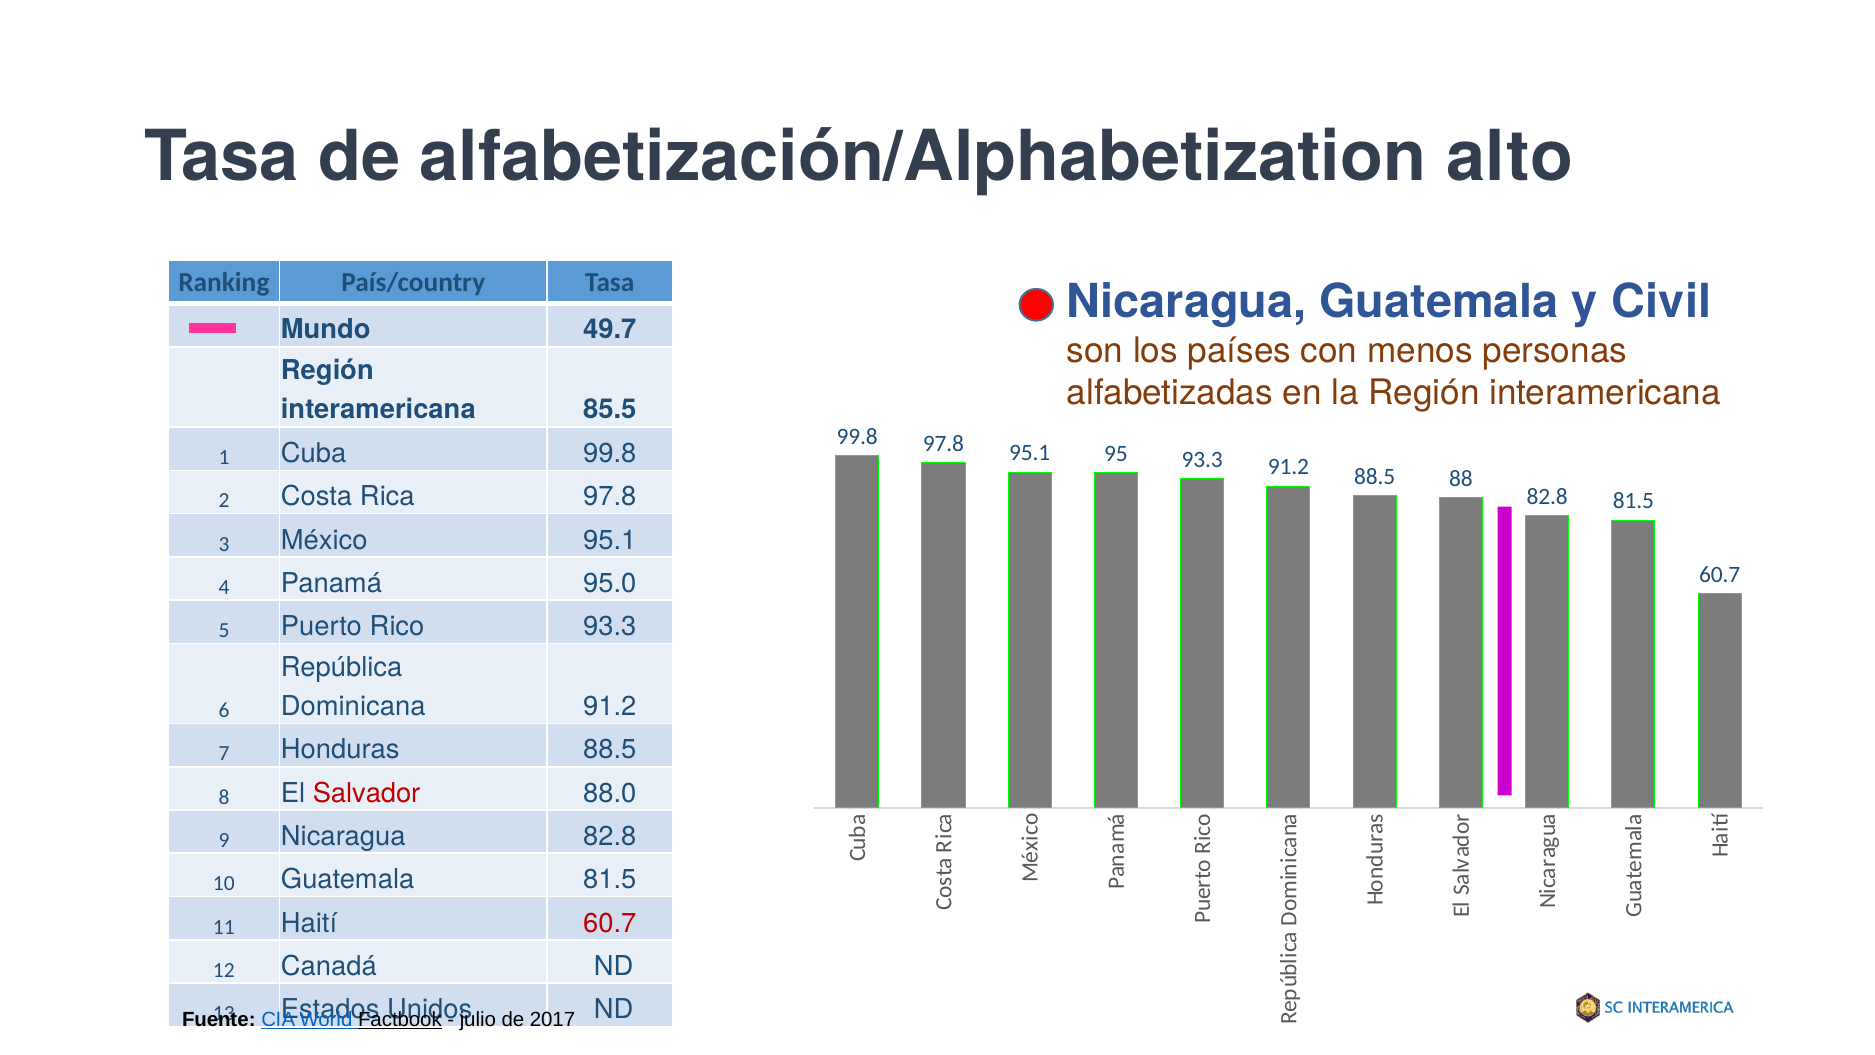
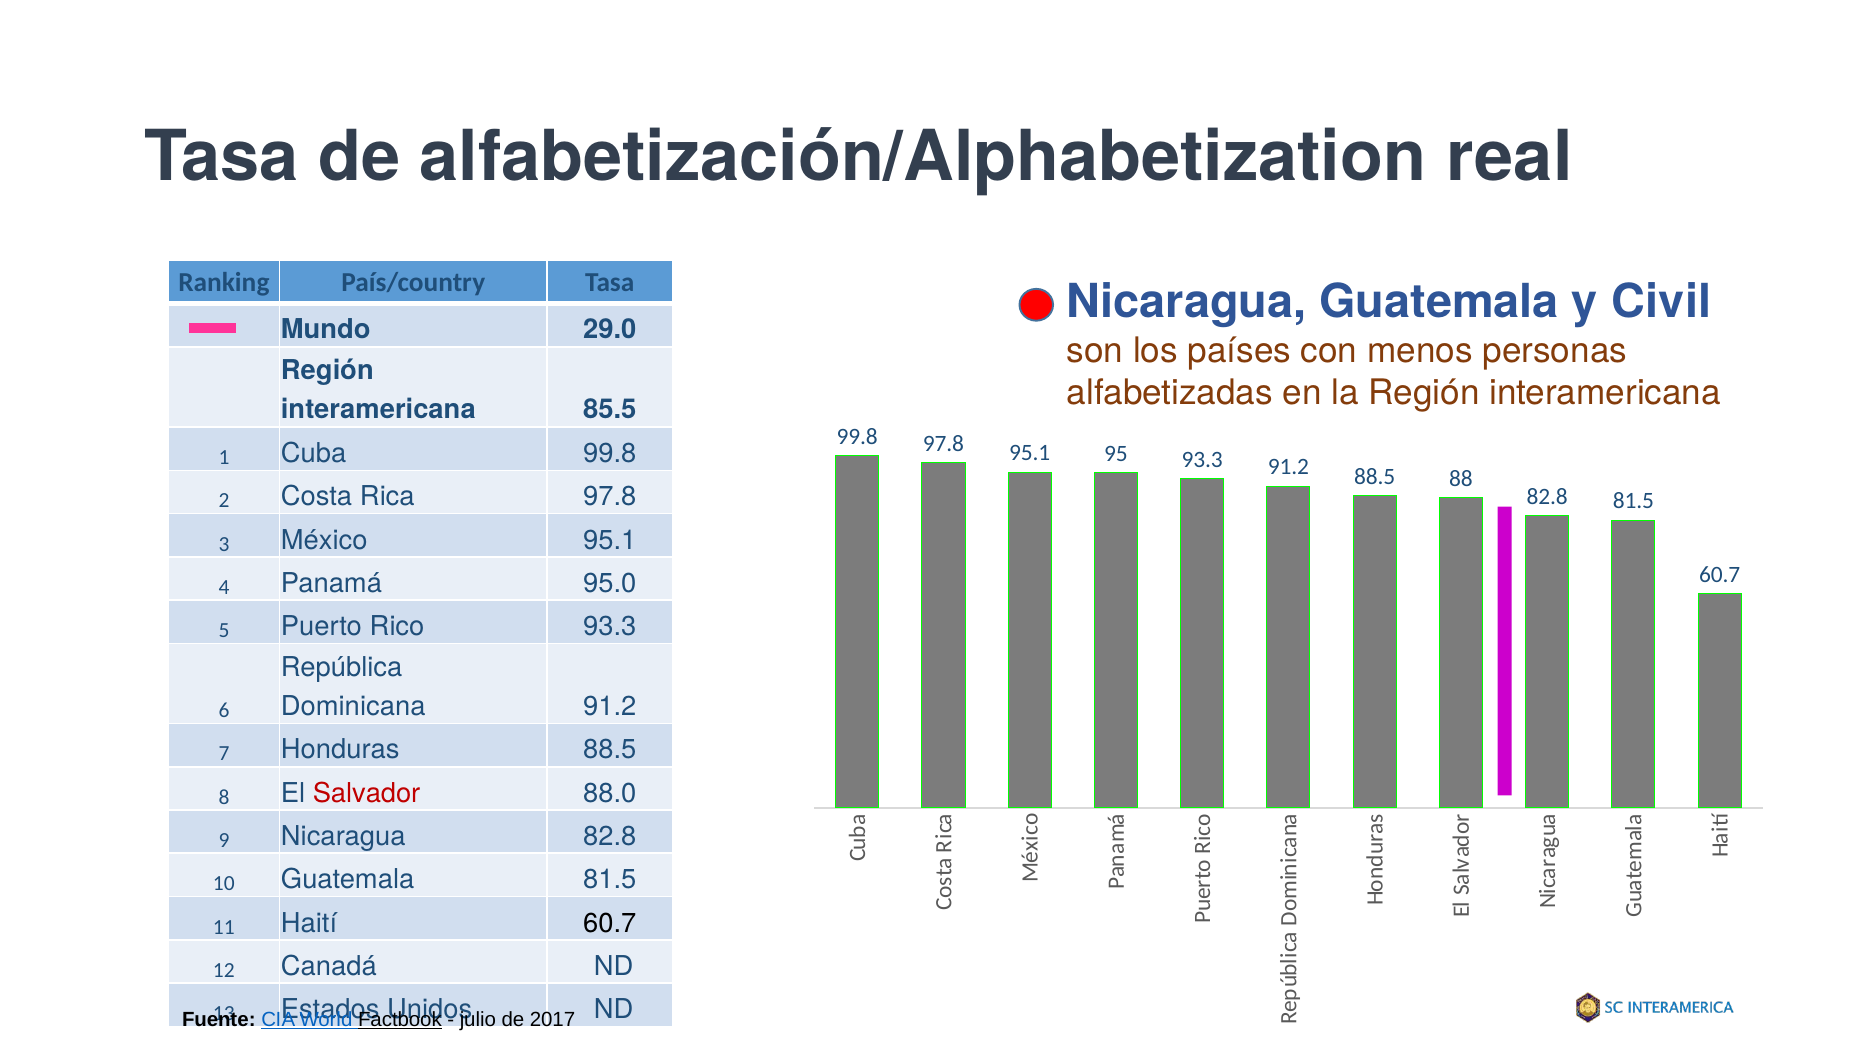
alto: alto -> real (1510, 158)
49.7: 49.7 -> 29.0 (610, 329)
60.7 colour: red -> black (610, 923)
